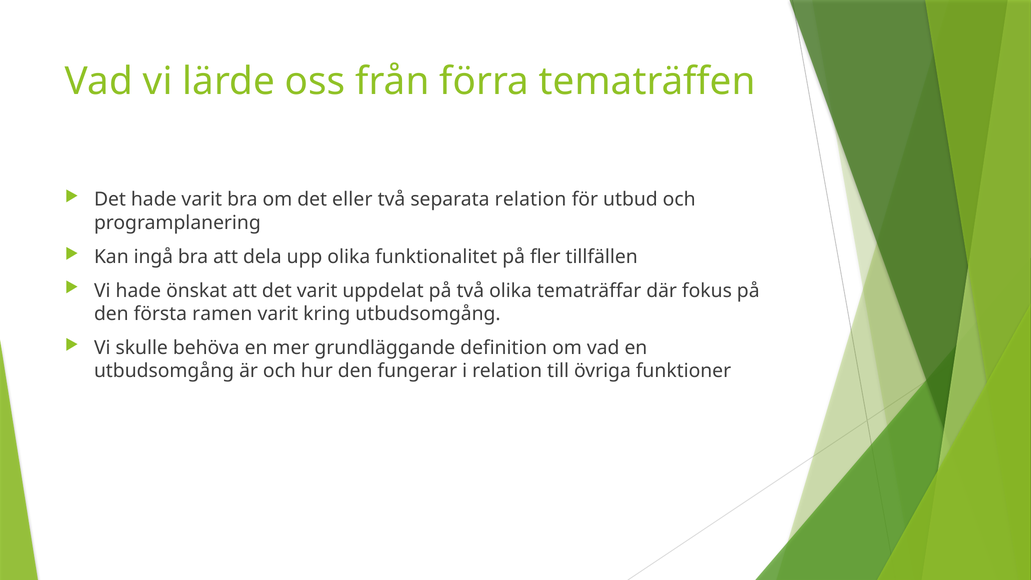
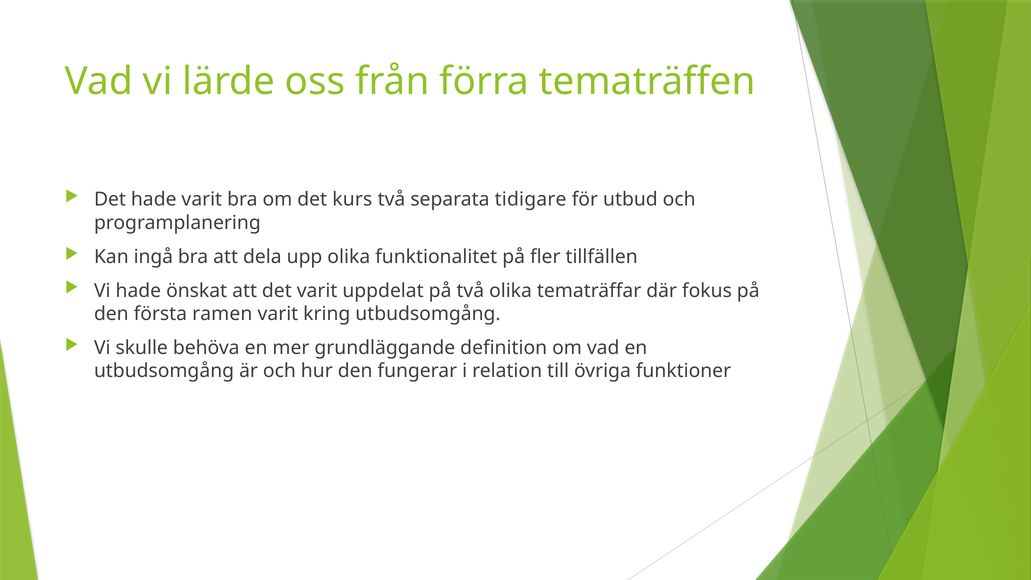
eller: eller -> kurs (352, 200)
separata relation: relation -> tidigare (531, 200)
